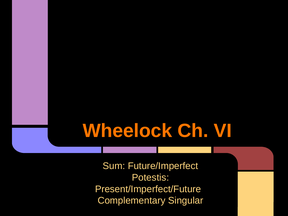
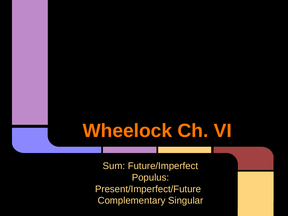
Potestis: Potestis -> Populus (150, 178)
